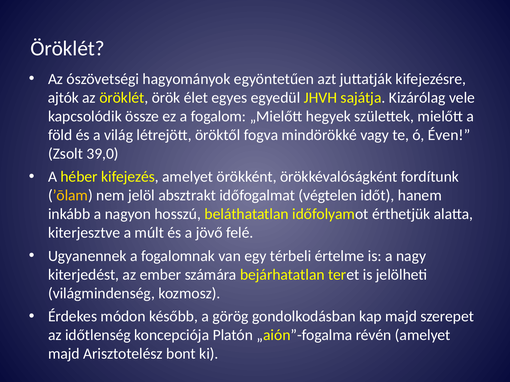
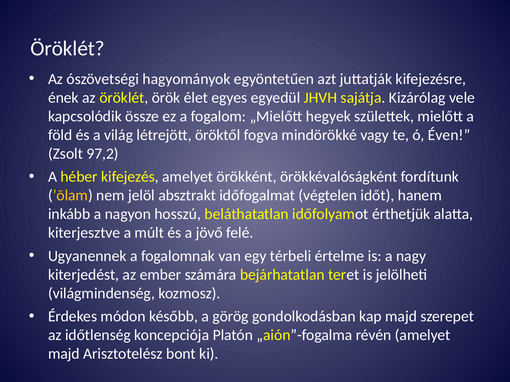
ajtók: ajtók -> ének (63, 98)
39,0: 39,0 -> 97,2 (103, 154)
